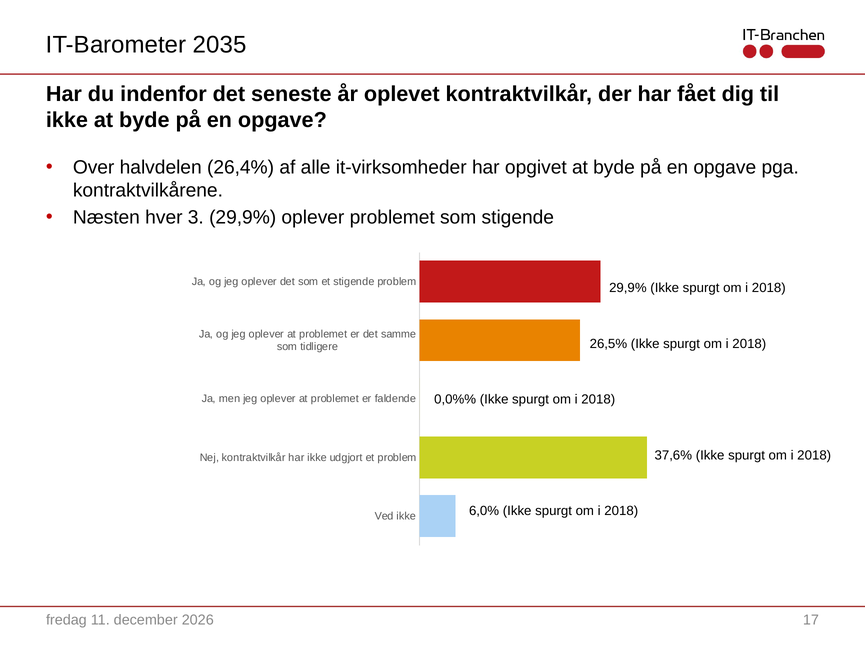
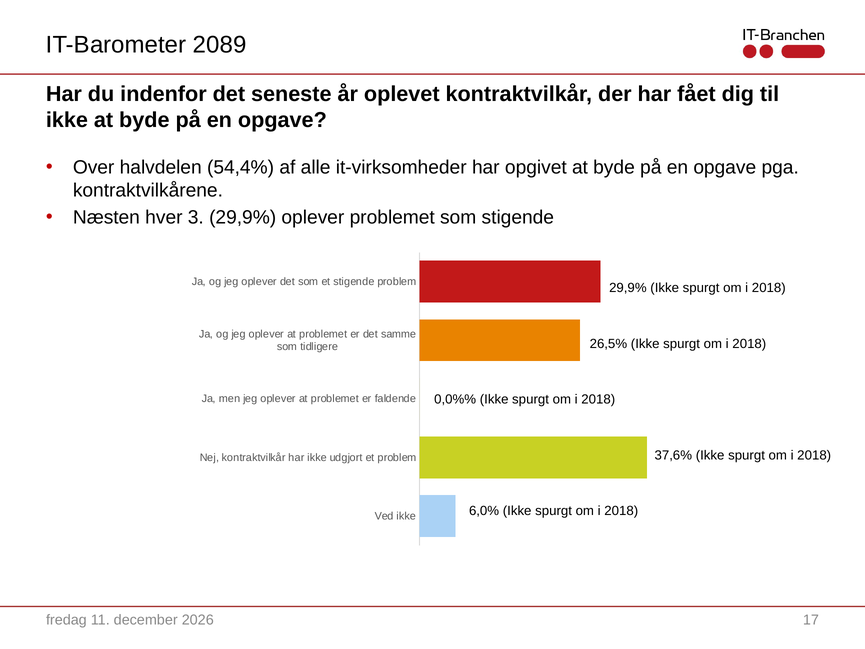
2035: 2035 -> 2089 (220, 45)
26,4%: 26,4% -> 54,4% (241, 167)
